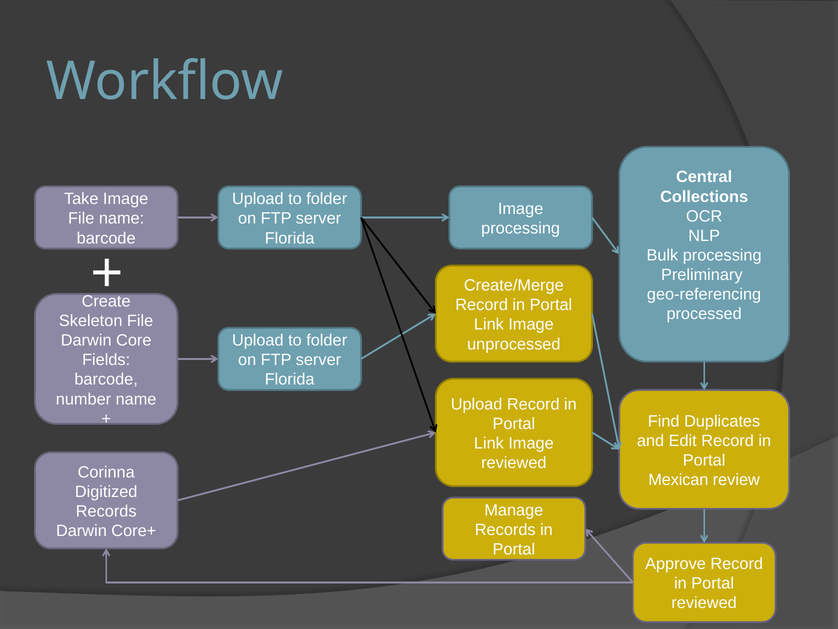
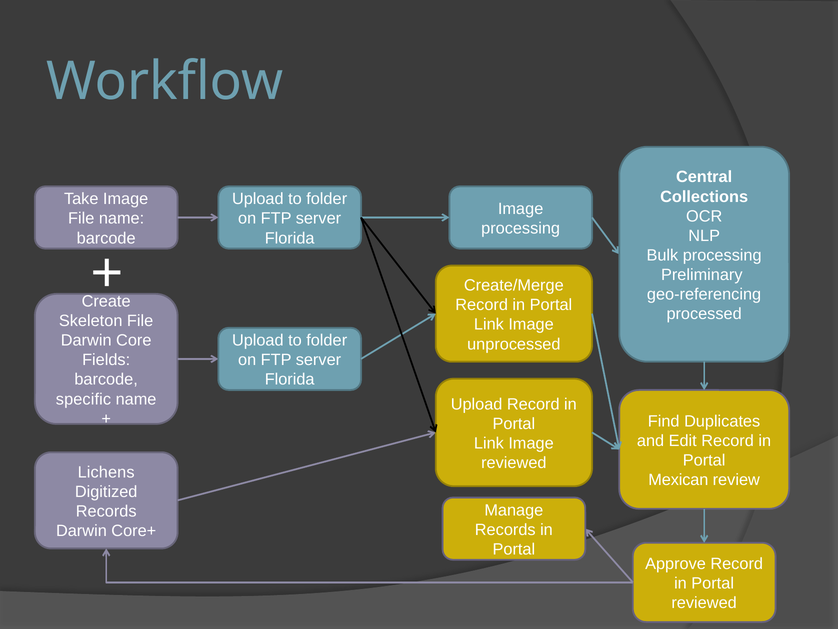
number: number -> specific (83, 399)
Corinna: Corinna -> Lichens (106, 472)
